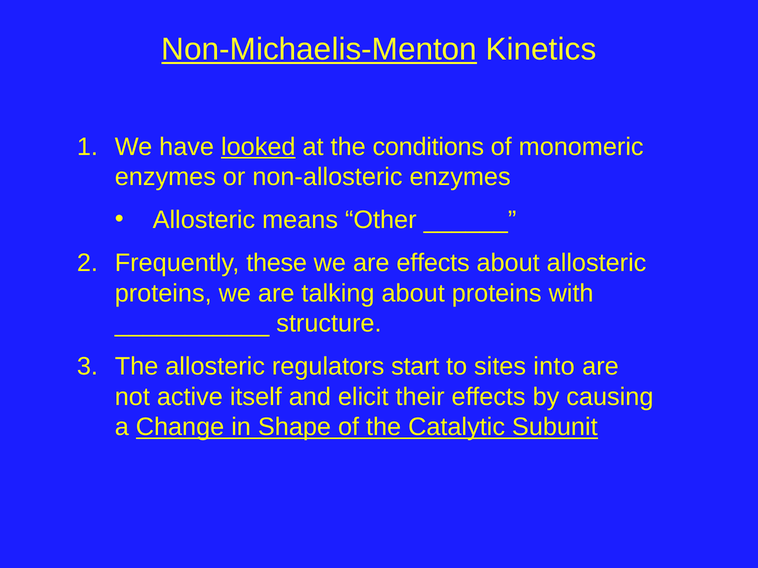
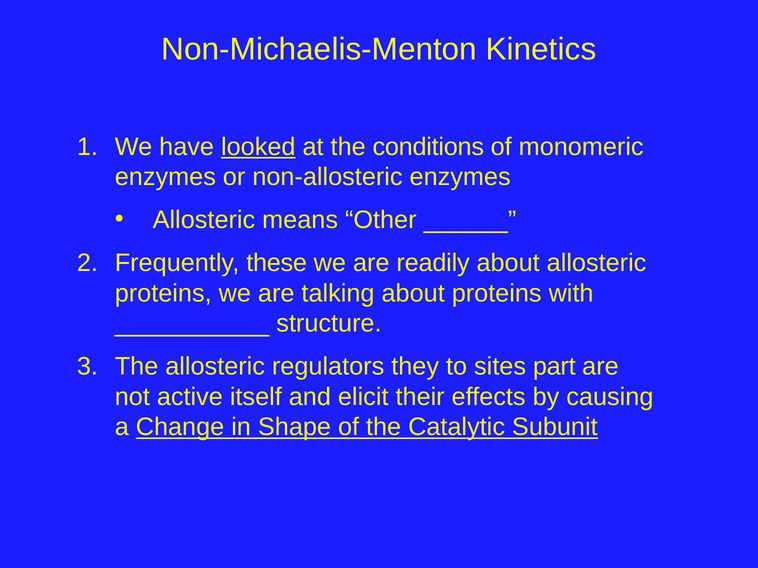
Non-Michaelis-Menton underline: present -> none (319, 50)
are effects: effects -> readily (433, 263)
start: start -> they (415, 367)
into: into -> part (554, 367)
